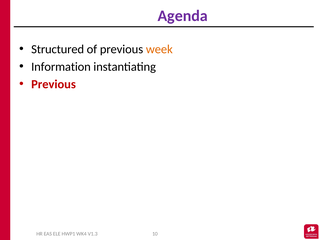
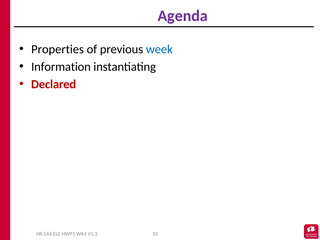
Structured: Structured -> Properties (58, 49)
week colour: orange -> blue (159, 49)
Previous: Previous -> Declared (54, 84)
